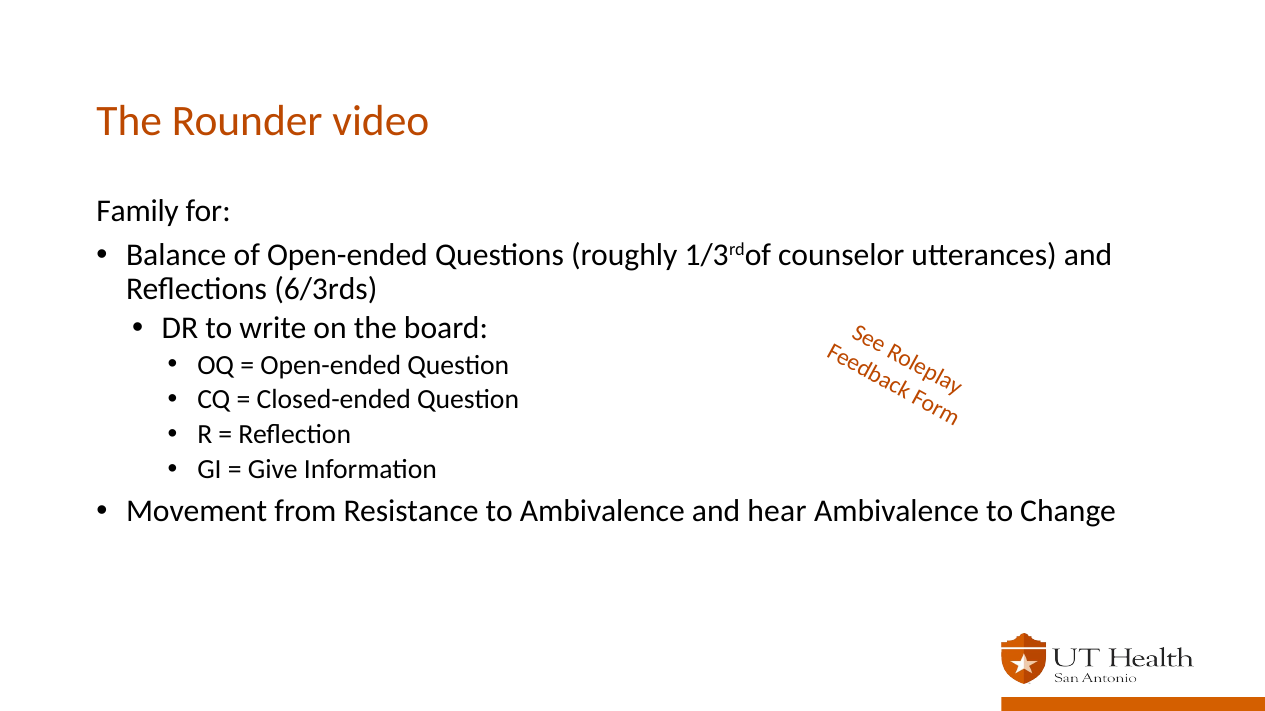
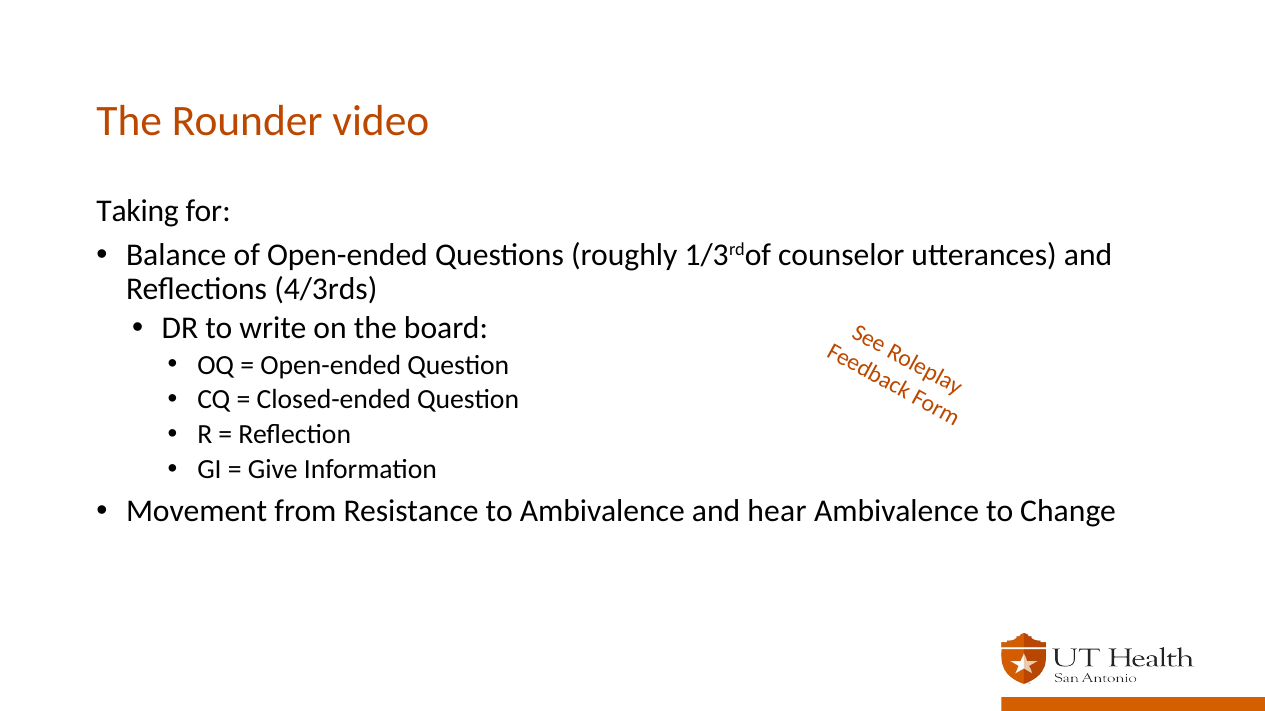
Family: Family -> Taking (138, 211)
6/3rds: 6/3rds -> 4/3rds (326, 289)
